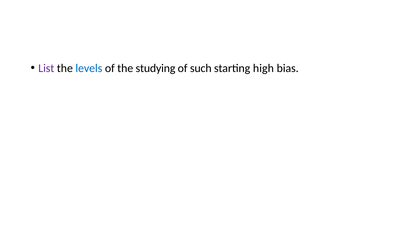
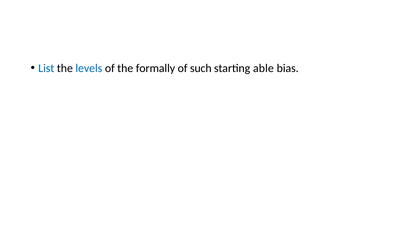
List colour: purple -> blue (46, 68)
studying: studying -> formally (155, 68)
high: high -> able (263, 68)
